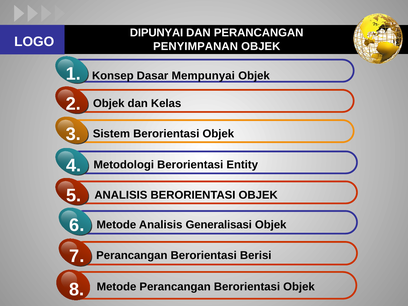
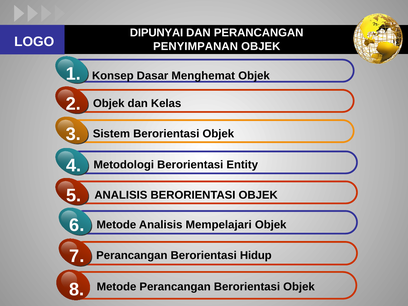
Mempunyai: Mempunyai -> Menghemat (203, 76)
Generalisasi: Generalisasi -> Mempelajari (219, 225)
Berisi: Berisi -> Hidup (256, 256)
